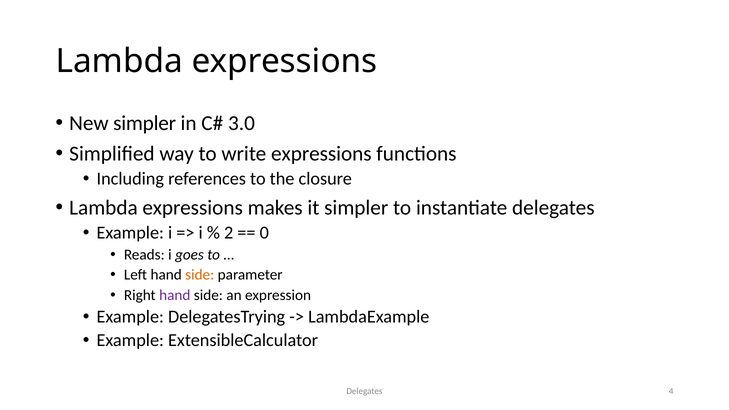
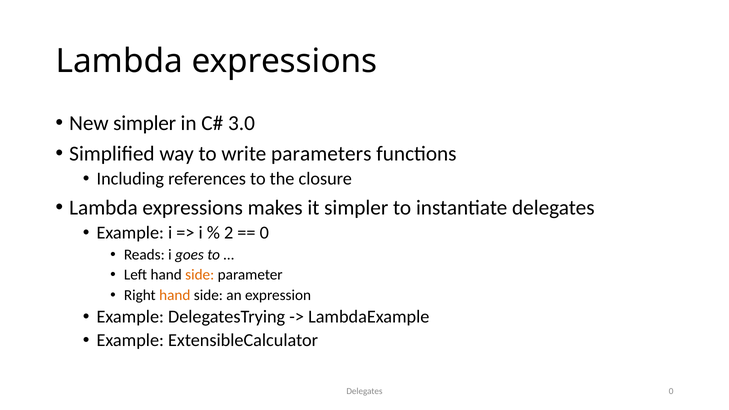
write expressions: expressions -> parameters (321, 154)
hand colour: purple -> orange (175, 295)
Delegates 4: 4 -> 0 (671, 392)
